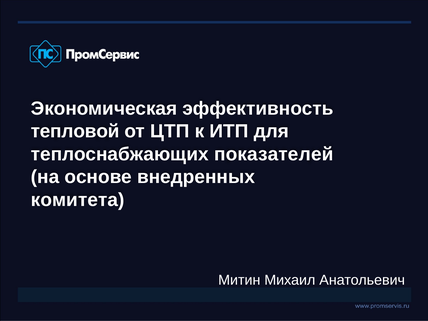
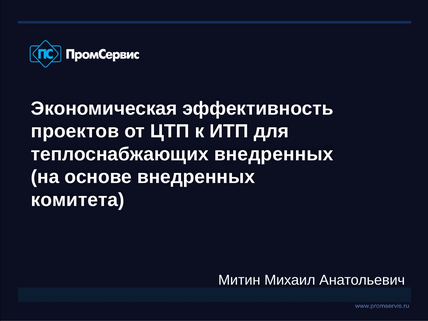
тепловой: тепловой -> проектов (75, 131)
теплоснабжающих показателей: показателей -> внедренных (274, 154)
